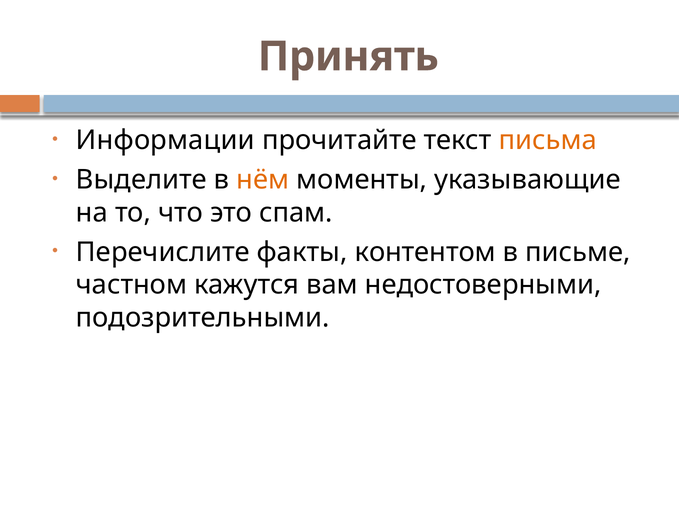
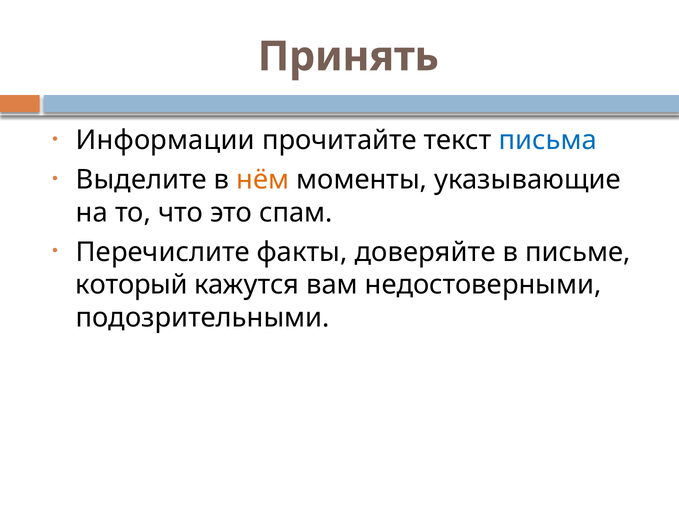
письма colour: orange -> blue (548, 140)
контентом: контентом -> доверяйте (425, 252)
частном: частном -> который (132, 285)
